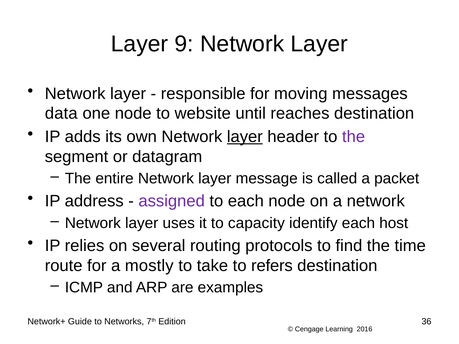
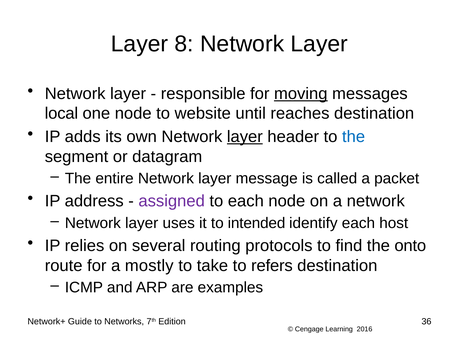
9: 9 -> 8 (184, 44)
moving underline: none -> present (301, 94)
data: data -> local (61, 114)
the colour: purple -> blue (354, 137)
capacity: capacity -> intended (257, 223)
time: time -> onto (410, 246)
